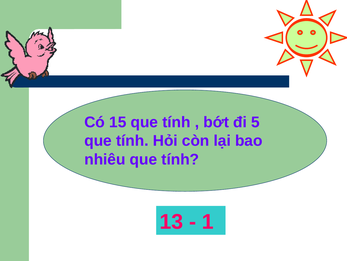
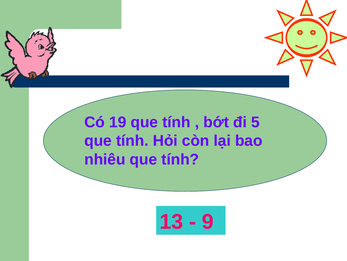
15: 15 -> 19 (118, 122)
1: 1 -> 9 (208, 221)
